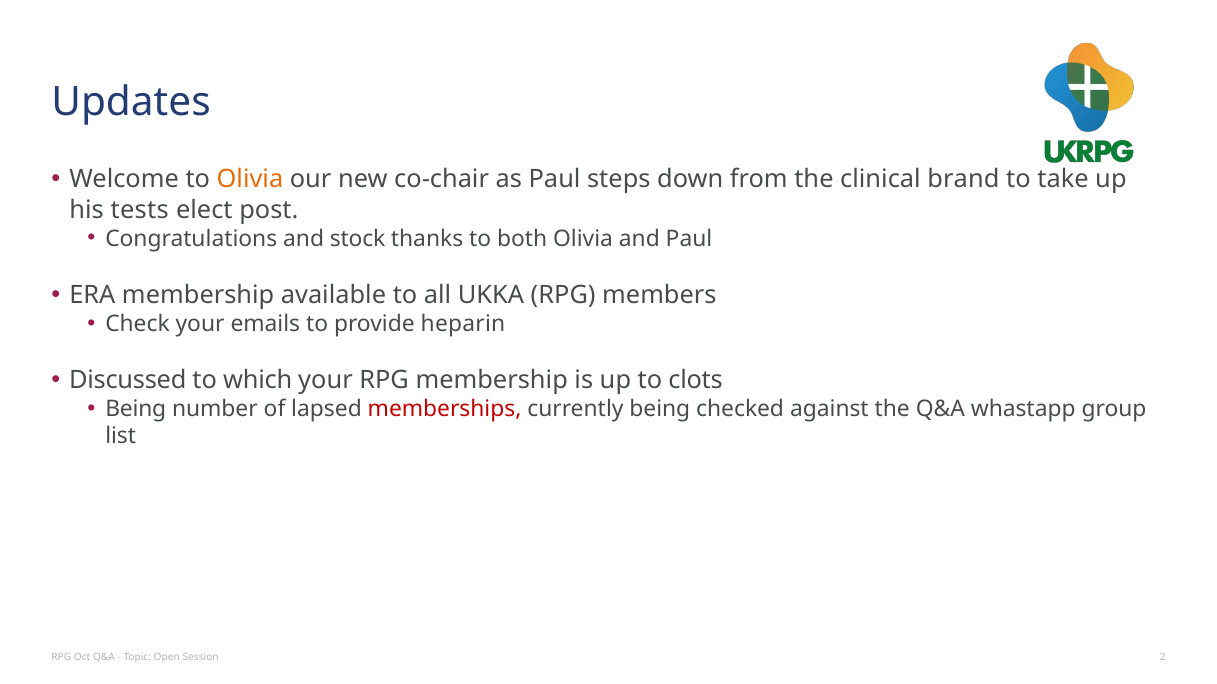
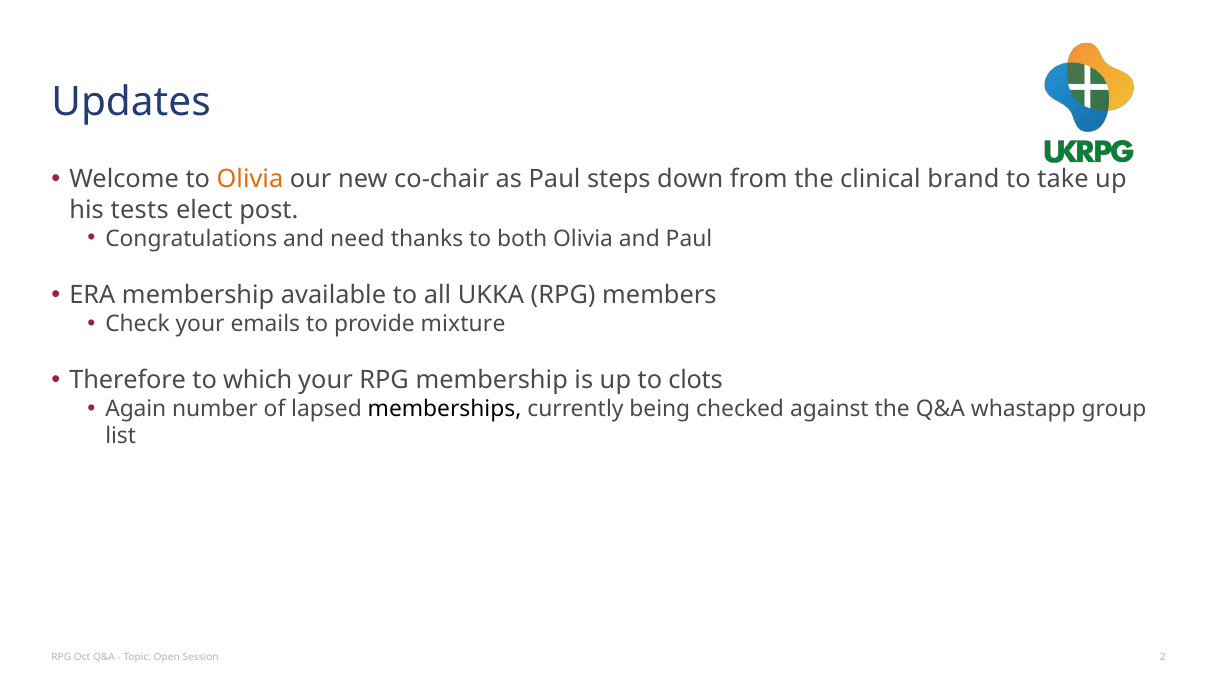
stock: stock -> need (357, 239)
heparin: heparin -> mixture (463, 324)
Discussed: Discussed -> Therefore (128, 381)
Being: Being -> Again (136, 409)
memberships colour: red -> black (445, 409)
